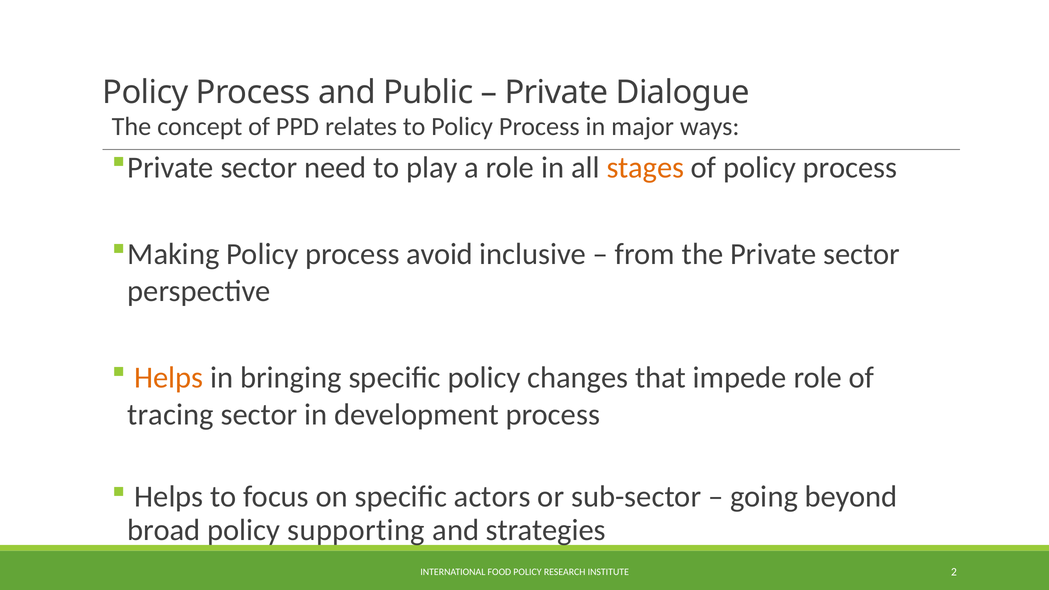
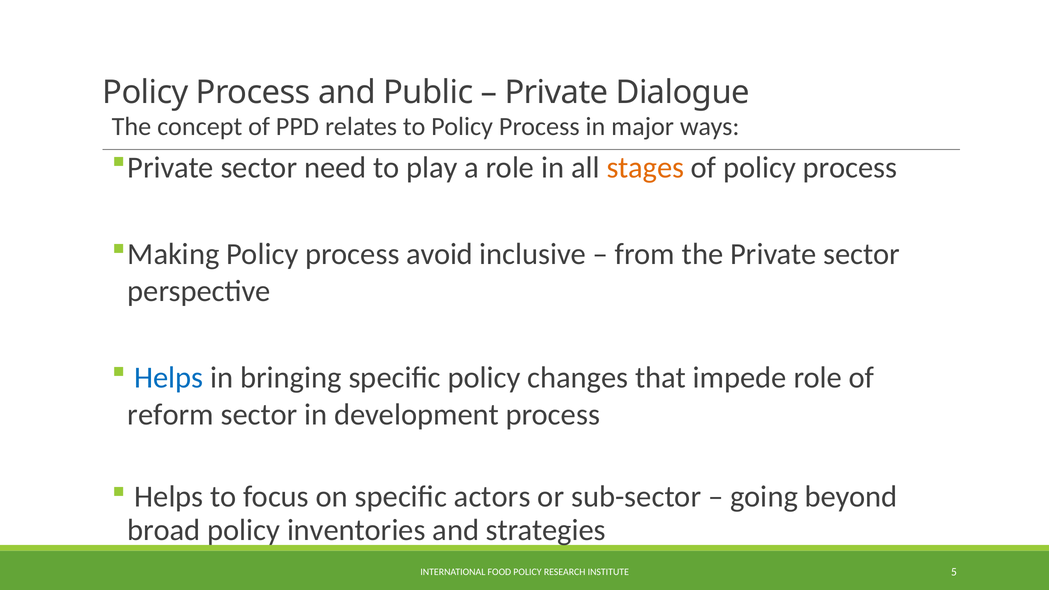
Helps colour: orange -> blue (169, 378)
tracing: tracing -> reform (171, 414)
supporting: supporting -> inventories (356, 530)
2: 2 -> 5 (954, 572)
